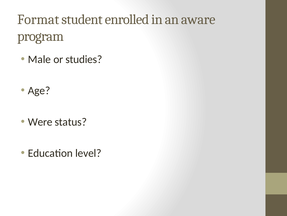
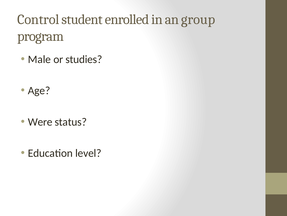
Format: Format -> Control (38, 19)
aware: aware -> group (198, 19)
